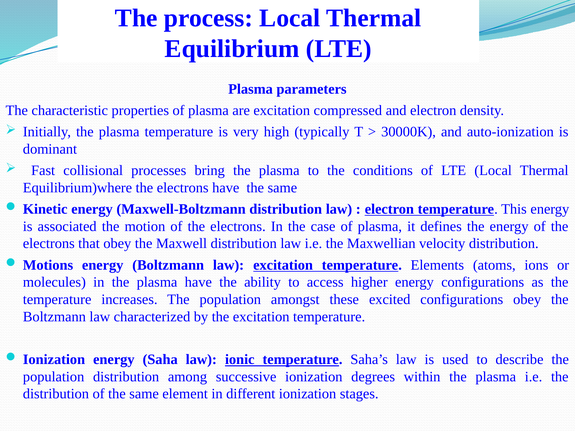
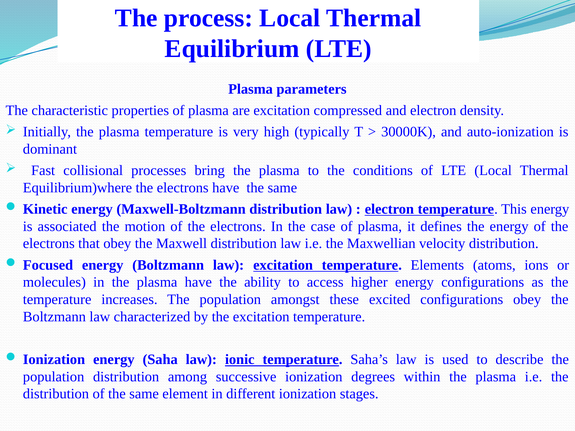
Motions: Motions -> Focused (48, 265)
